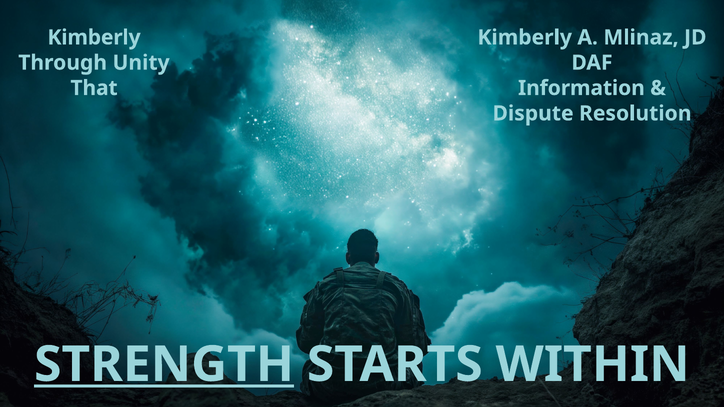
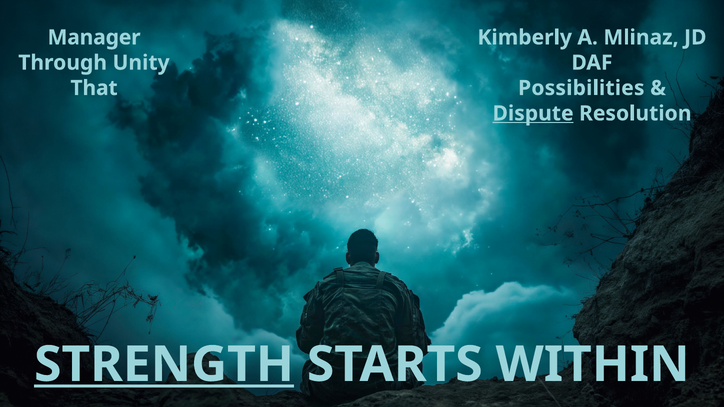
Kimberly: Kimberly -> Manager (94, 37)
Information: Information -> Possibilities (581, 88)
Dispute underline: none -> present (533, 113)
